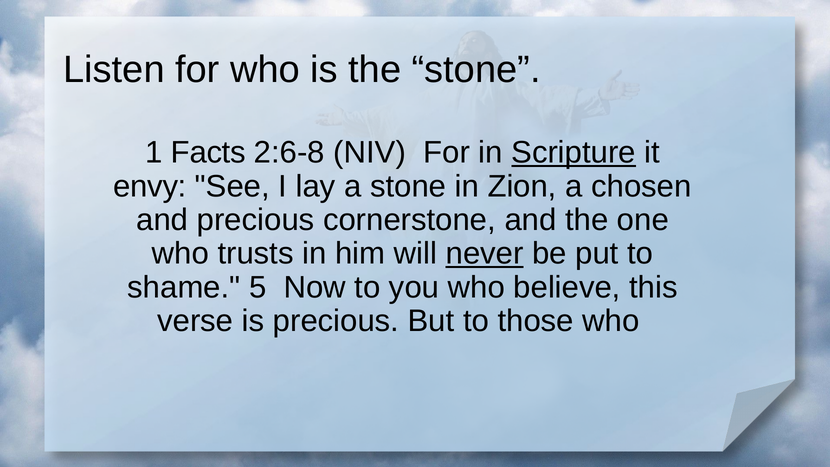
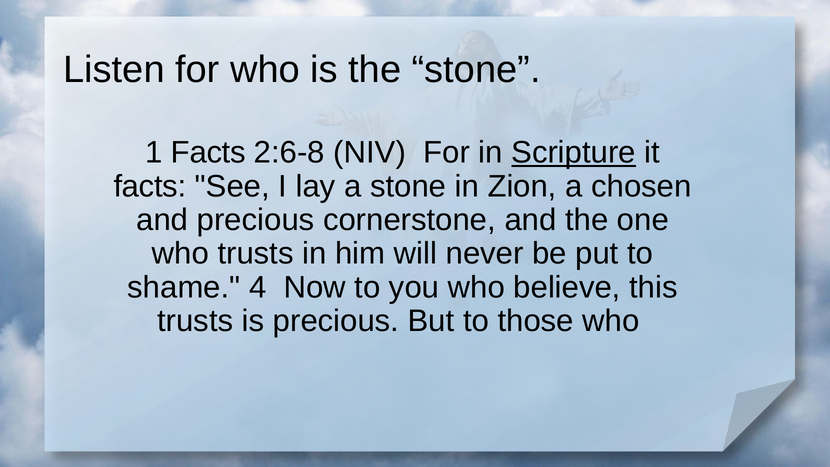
envy: envy -> facts (150, 186)
never underline: present -> none (485, 254)
5: 5 -> 4 (258, 287)
verse: verse -> trusts (195, 321)
